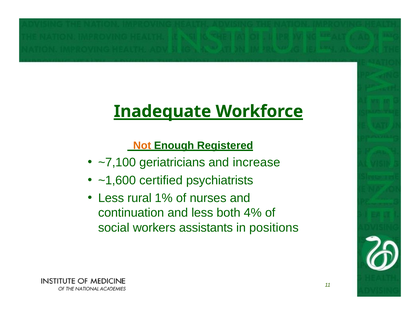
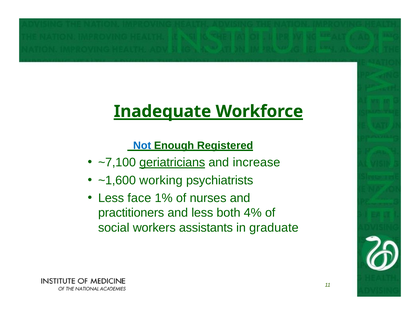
Not colour: orange -> blue (142, 146)
geriatricians underline: none -> present (172, 163)
certified: certified -> working (161, 180)
rural: rural -> face (139, 198)
continuation: continuation -> practitioners (131, 213)
positions: positions -> graduate (274, 228)
